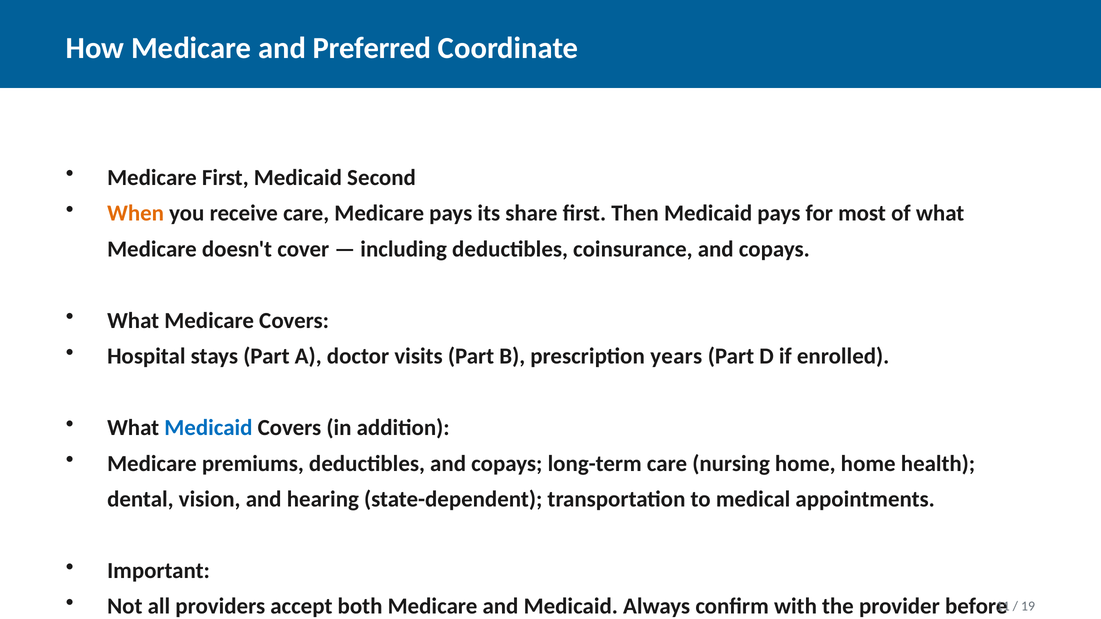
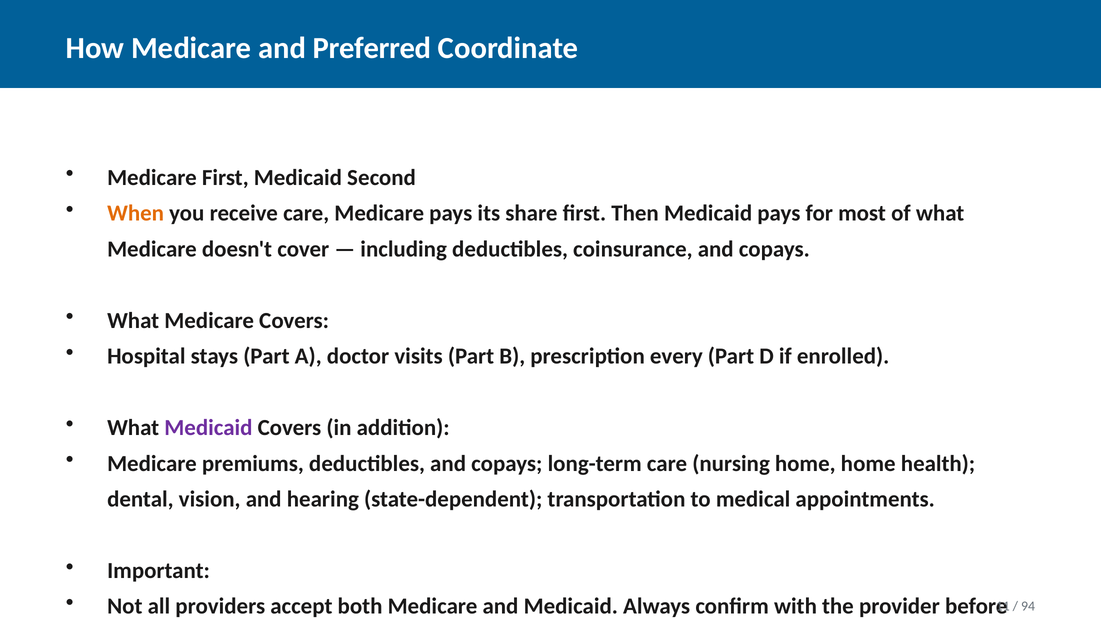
years: years -> every (676, 356)
Medicaid colour: blue -> purple (208, 428)
19: 19 -> 94 (1028, 606)
